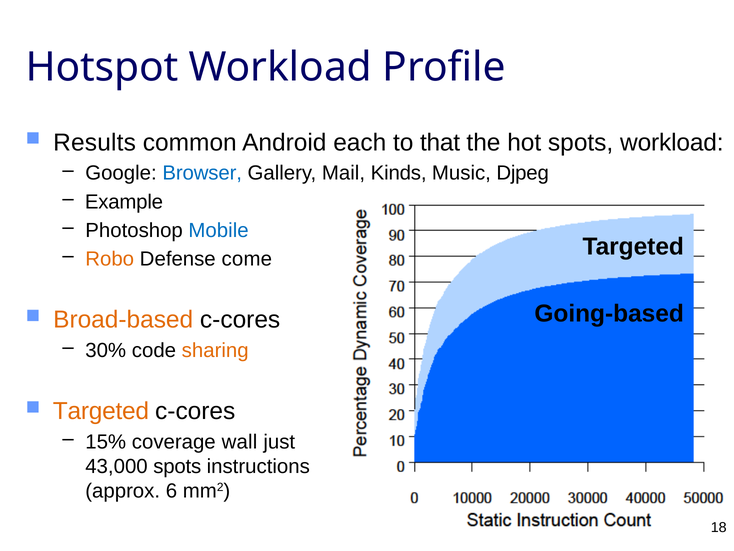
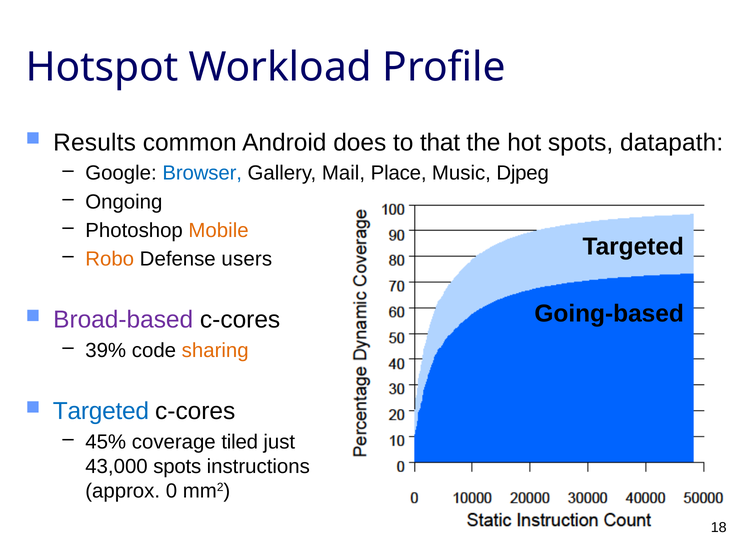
each: each -> does (360, 142)
spots workload: workload -> datapath (672, 142)
Kinds: Kinds -> Place (399, 173)
Example: Example -> Ongoing (124, 202)
Mobile colour: blue -> orange (219, 230)
come: come -> users (247, 259)
Broad-based colour: orange -> purple (123, 319)
30%: 30% -> 39% (106, 350)
Targeted colour: orange -> blue (101, 411)
15%: 15% -> 45% (106, 441)
wall: wall -> tiled (240, 441)
6: 6 -> 0 (172, 490)
